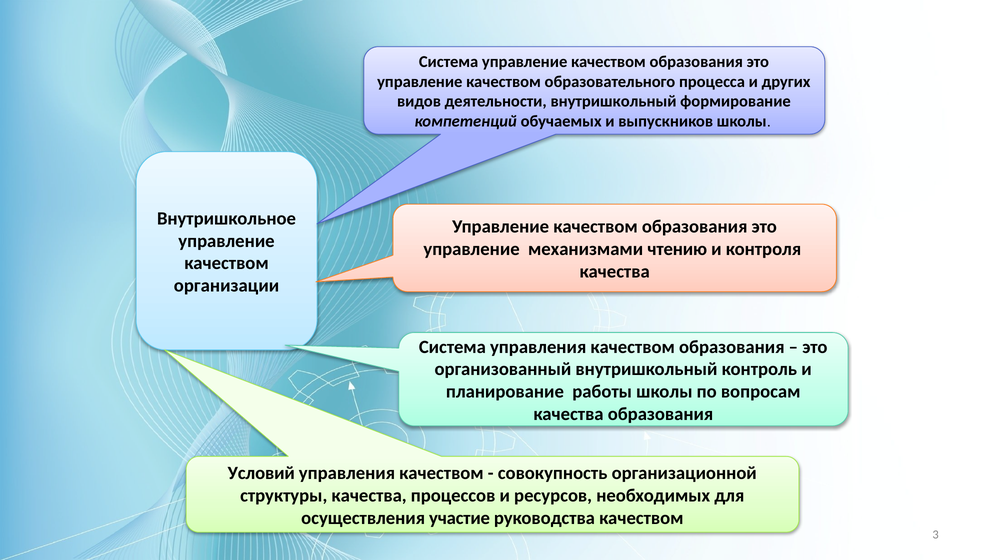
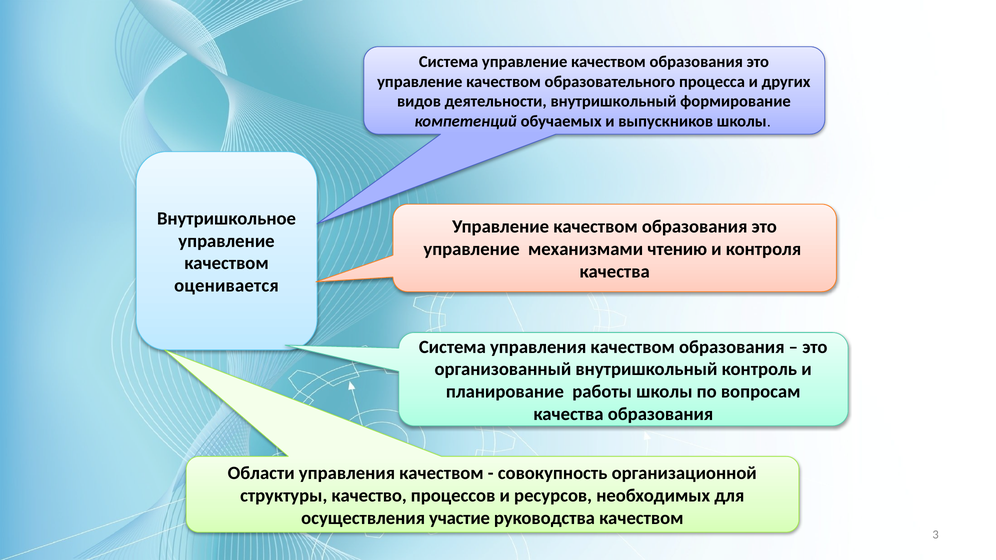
организации: организации -> оценивается (226, 286)
Условий: Условий -> Области (261, 473)
структуры качества: качества -> качество (369, 496)
